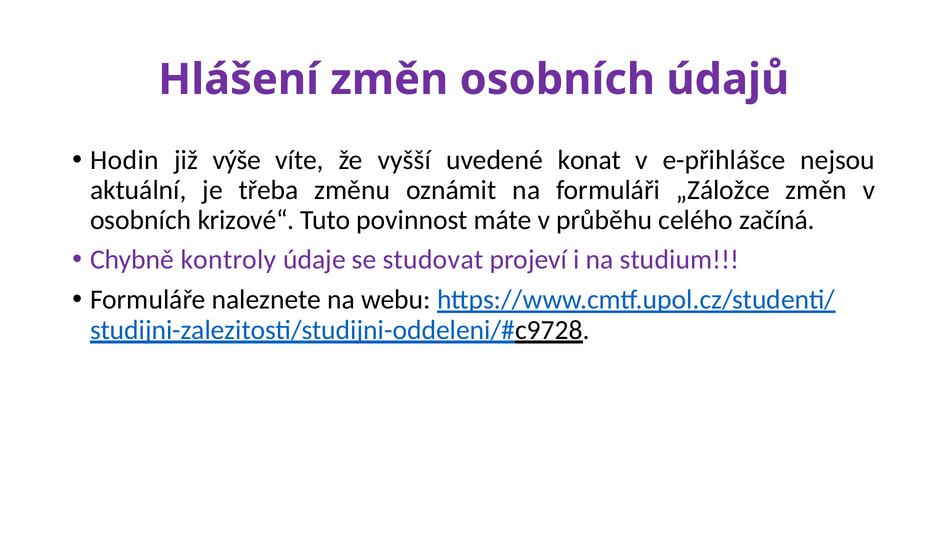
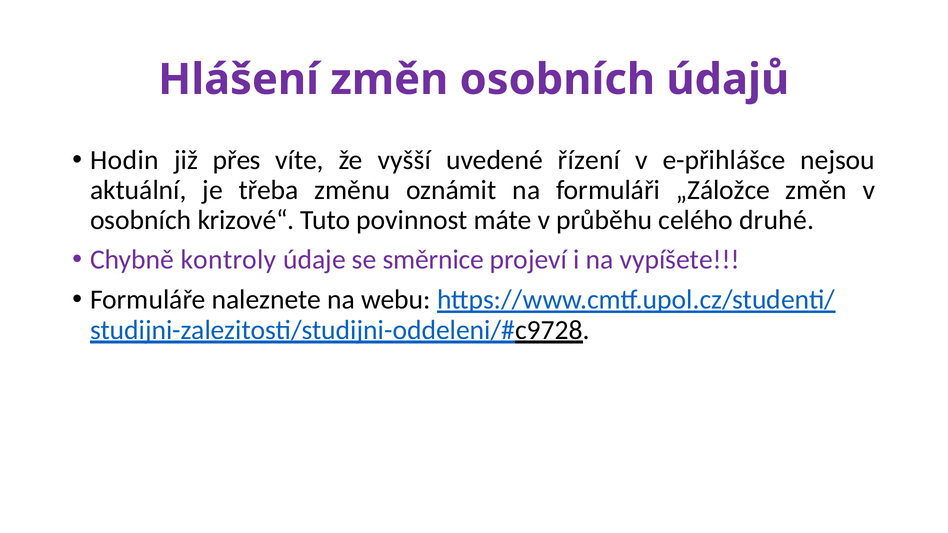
výše: výše -> přes (237, 160)
konat: konat -> řízení (589, 160)
začíná: začíná -> druhé (777, 220)
studovat: studovat -> směrnice (433, 260)
studium: studium -> vypíšete (680, 260)
